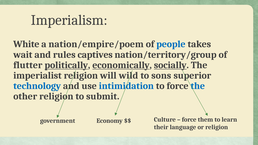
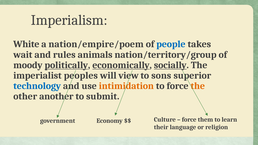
captives: captives -> animals (95, 55)
flutter: flutter -> moody (28, 65)
imperialist religion: religion -> peoples (81, 76)
wild: wild -> view (129, 76)
intimidation colour: blue -> orange (126, 86)
the colour: blue -> orange (198, 86)
other religion: religion -> another (56, 96)
